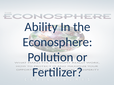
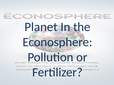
Ability: Ability -> Planet (41, 27)
